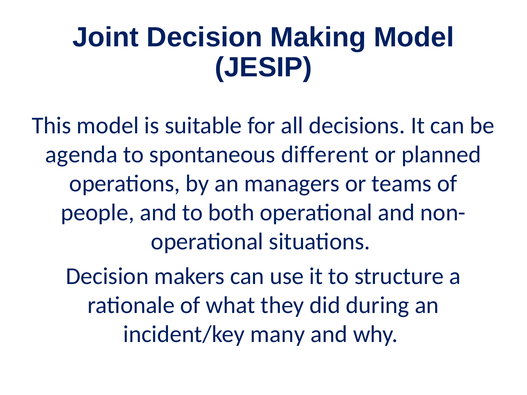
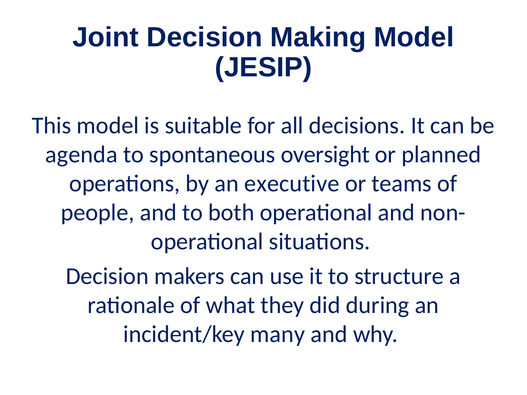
different: different -> oversight (325, 155)
managers: managers -> executive (292, 184)
